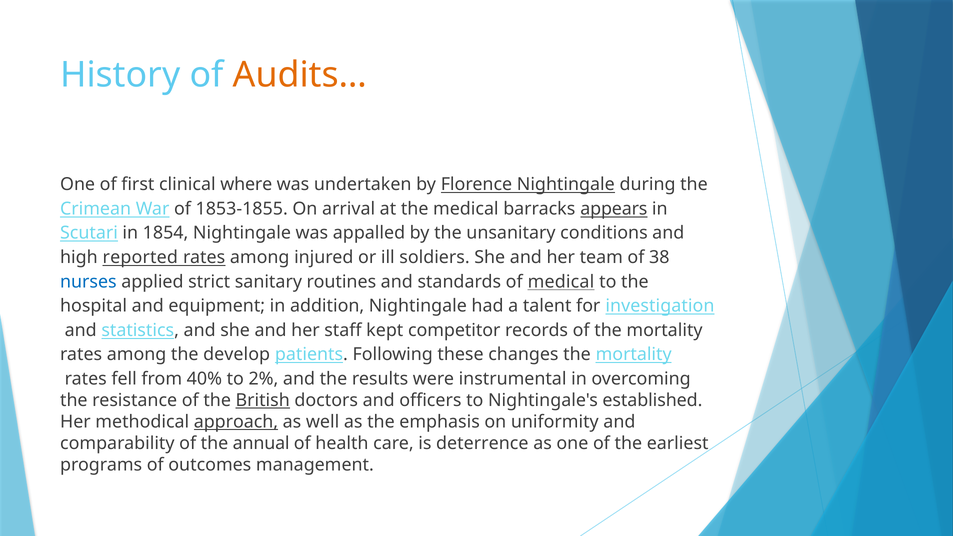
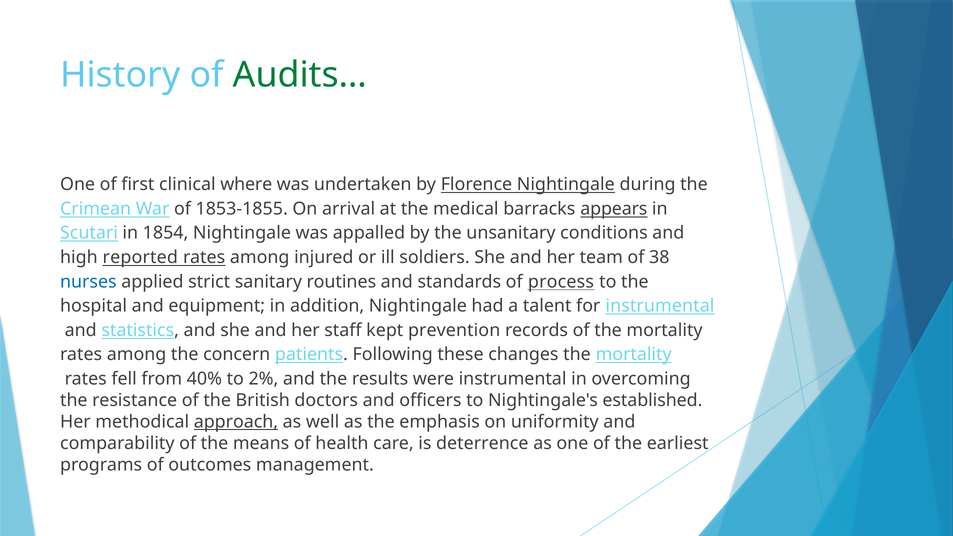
Audits… colour: orange -> green (300, 75)
of medical: medical -> process (561, 282)
for investigation: investigation -> instrumental (660, 306)
competitor: competitor -> prevention (454, 330)
develop: develop -> concern (237, 355)
British underline: present -> none (263, 400)
annual: annual -> means (261, 443)
